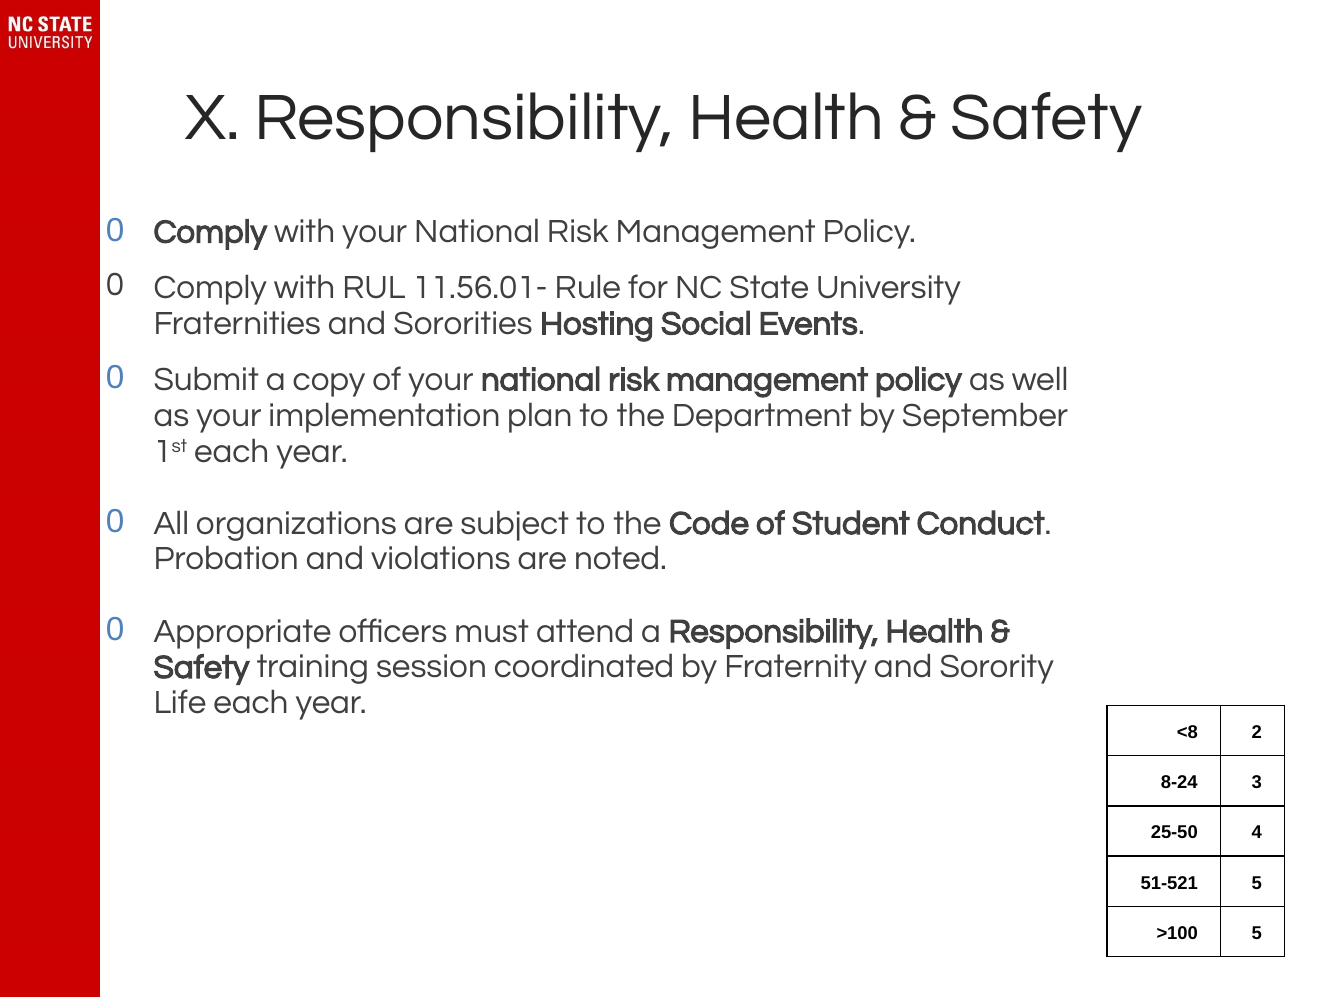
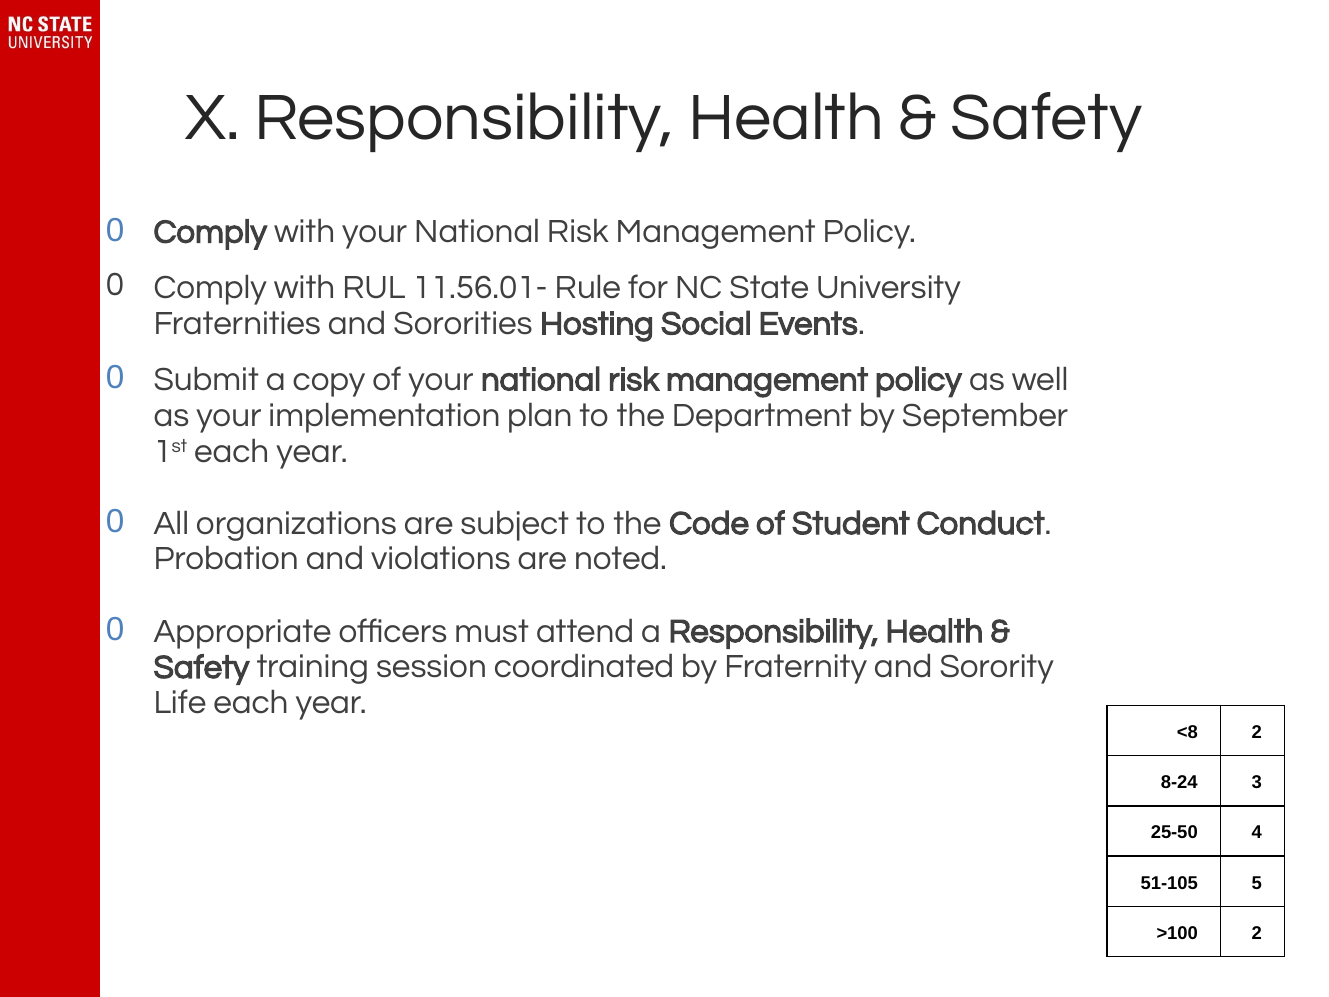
51-521: 51-521 -> 51-105 (1169, 883)
>100 5: 5 -> 2 (1257, 933)
